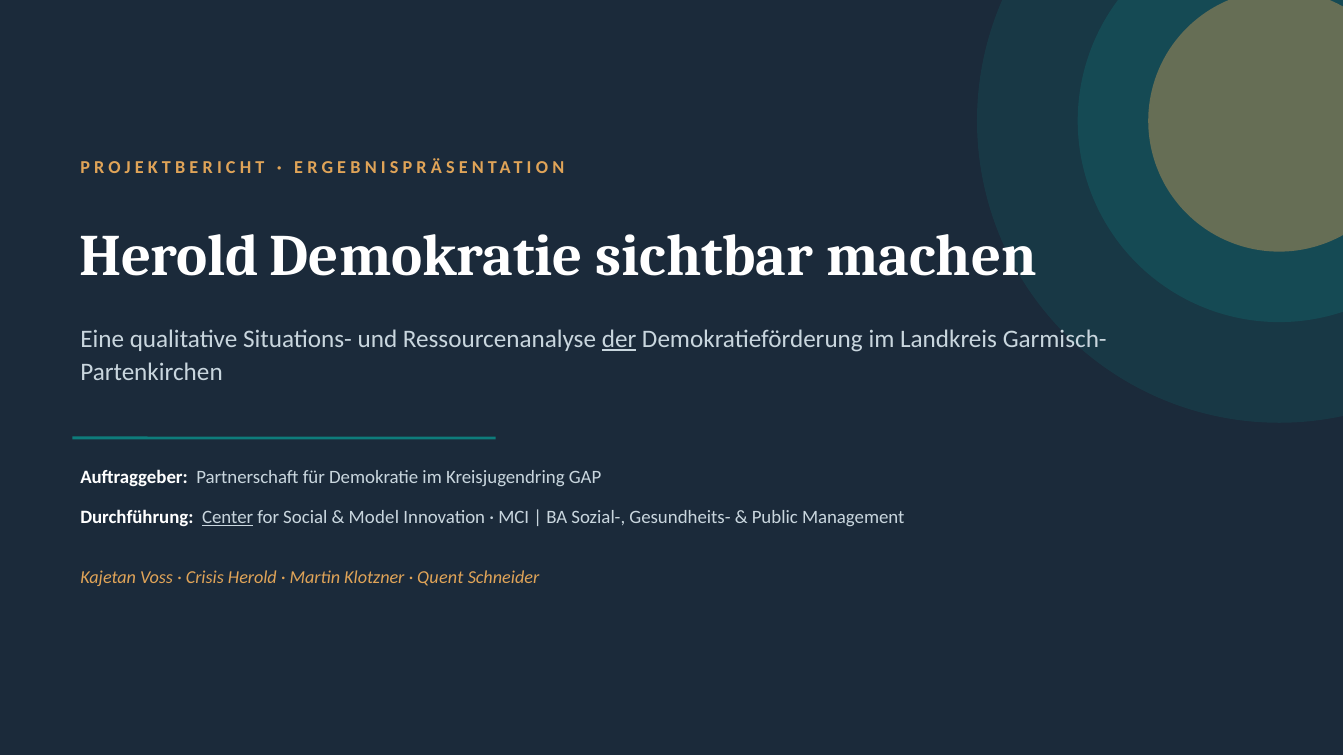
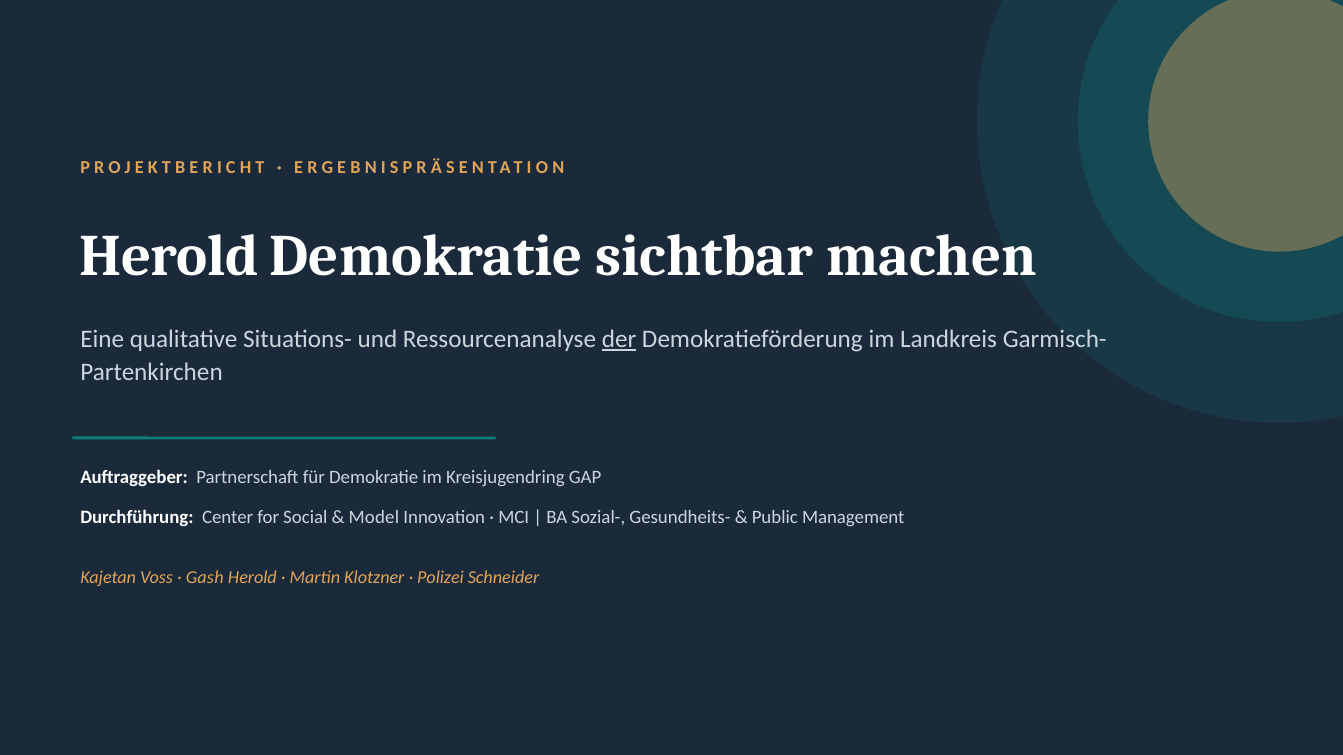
Center underline: present -> none (228, 518)
Crisis: Crisis -> Gash (205, 578)
Quent: Quent -> Polizei (440, 578)
